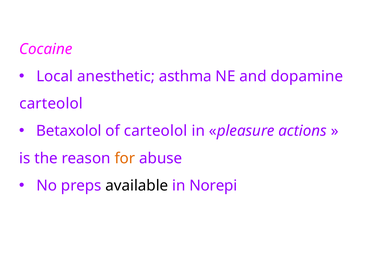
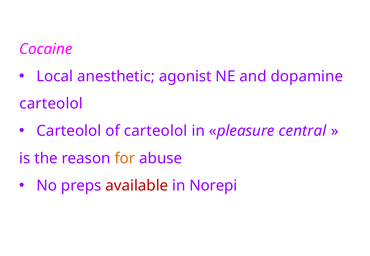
asthma: asthma -> agonist (185, 76)
Betaxolol: Betaxolol -> Carteolol (69, 131)
actions: actions -> central (302, 131)
available colour: black -> red (137, 186)
